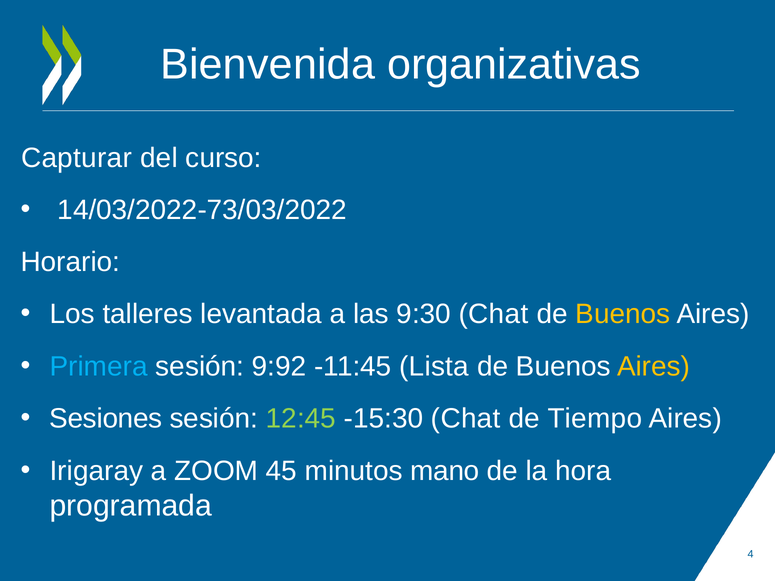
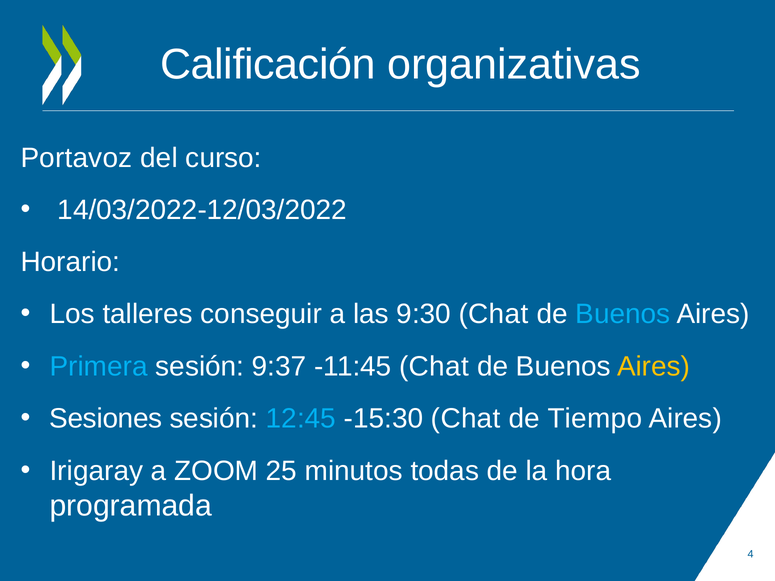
Bienvenida: Bienvenida -> Calificación (268, 64)
Capturar: Capturar -> Portavoz (77, 158)
14/03/2022-73/03/2022: 14/03/2022-73/03/2022 -> 14/03/2022-12/03/2022 (202, 210)
levantada: levantada -> conseguir (261, 314)
Buenos colour: yellow -> light blue (623, 314)
9:92: 9:92 -> 9:37 (279, 366)
-11:45 Lista: Lista -> Chat (434, 366)
12:45 colour: light green -> light blue (301, 419)
45: 45 -> 25 (281, 471)
mano: mano -> todas (445, 471)
